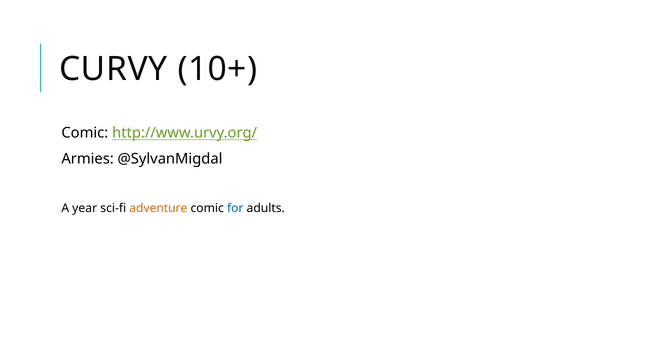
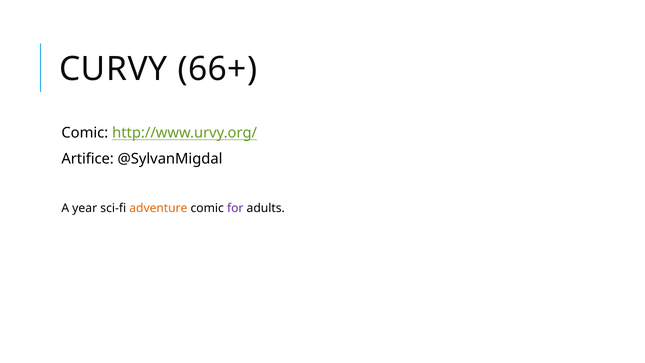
10+: 10+ -> 66+ (218, 69)
Armies: Armies -> Artifice (88, 159)
for colour: blue -> purple (235, 208)
